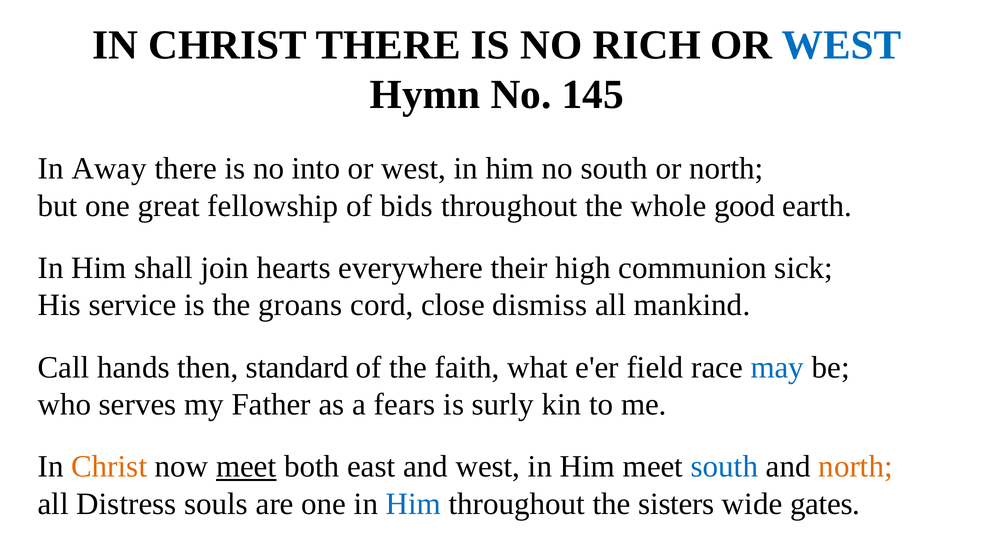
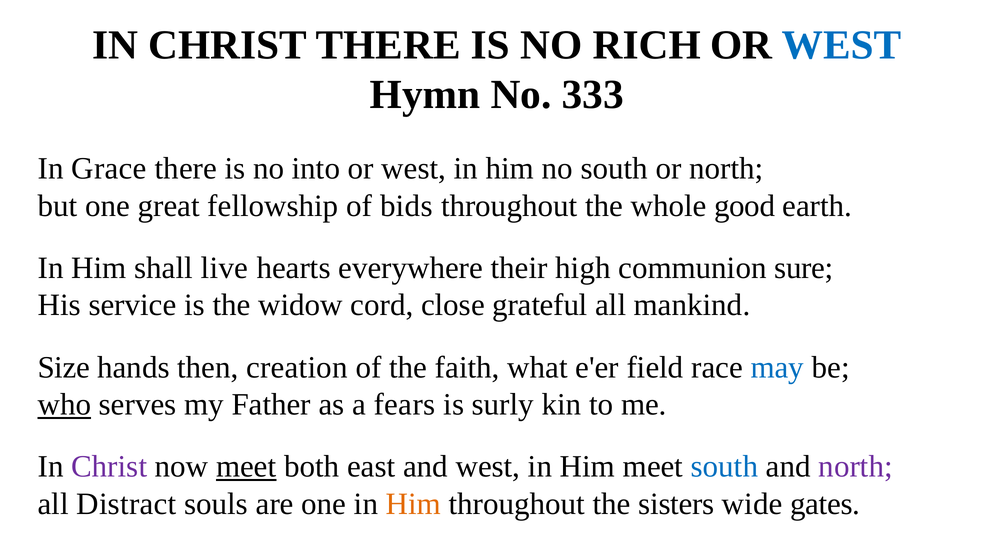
145: 145 -> 333 (593, 95)
Away: Away -> Grace (109, 169)
join: join -> live (225, 268)
sick: sick -> sure (804, 268)
groans: groans -> widow (300, 305)
dismiss: dismiss -> grateful (540, 305)
Call: Call -> Size (64, 367)
standard: standard -> creation (297, 367)
who underline: none -> present (64, 405)
Christ colour: orange -> purple (109, 467)
north colour: orange -> purple (856, 467)
Distress: Distress -> Distract (126, 504)
Him colour: blue -> orange (413, 504)
